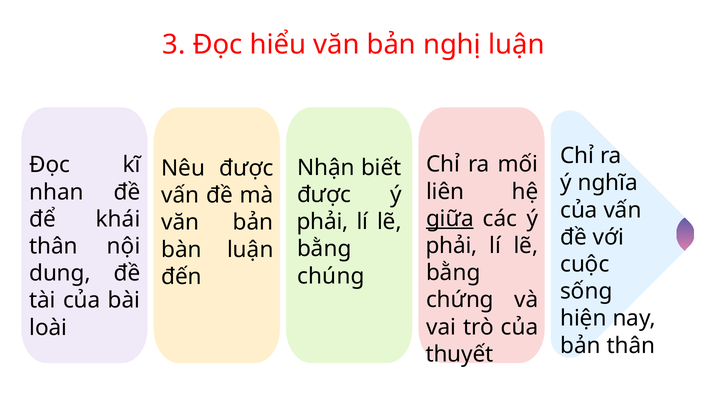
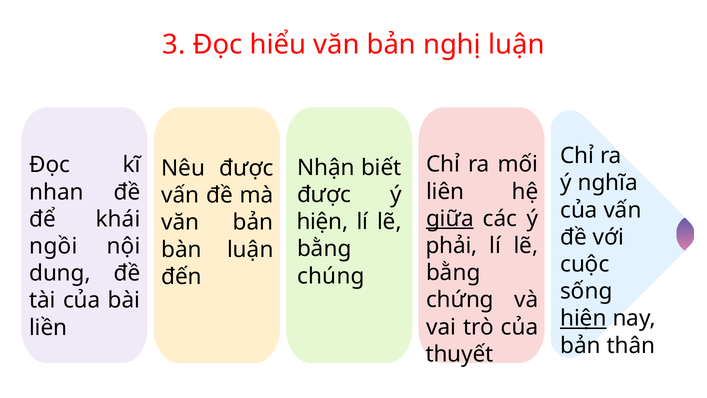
phải: phải -> hiện (322, 222)
thân: thân -> ngồi (53, 246)
hiện underline: none -> present (583, 318)
loài: loài -> liền (48, 327)
